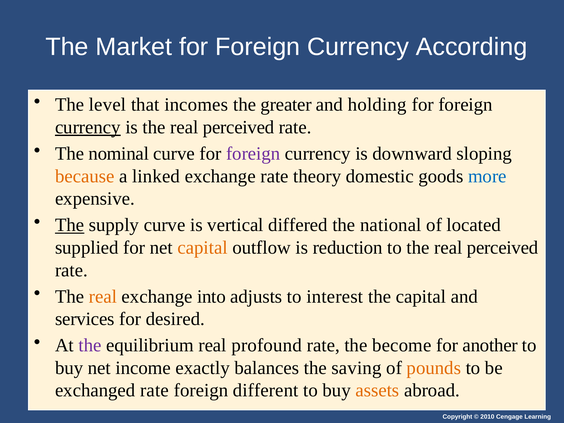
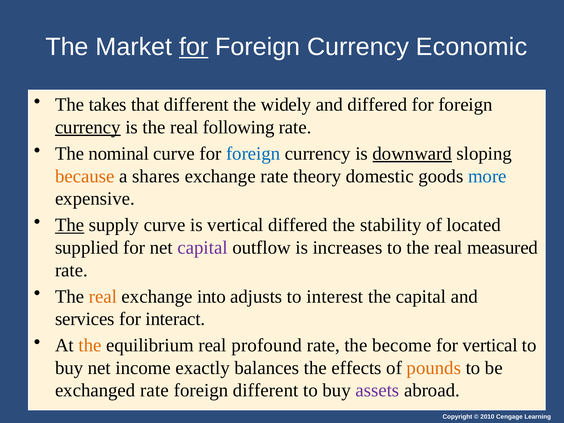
for underline: none -> present (194, 47)
According: According -> Economic (472, 47)
level: level -> takes (108, 105)
that incomes: incomes -> different (196, 105)
greater: greater -> widely (286, 105)
and holding: holding -> differed (377, 105)
is the real perceived: perceived -> following (239, 127)
foreign colour: purple -> blue (253, 154)
downward underline: none -> present (412, 154)
linked: linked -> shares (156, 176)
national: national -> stability (391, 225)
capital colour: orange -> purple (203, 248)
reduction: reduction -> increases (348, 248)
to the real perceived: perceived -> measured (503, 248)
desired: desired -> interact (175, 319)
the colour: purple -> orange (90, 345)
for another: another -> vertical (490, 345)
saving: saving -> effects (357, 368)
assets colour: orange -> purple (377, 390)
